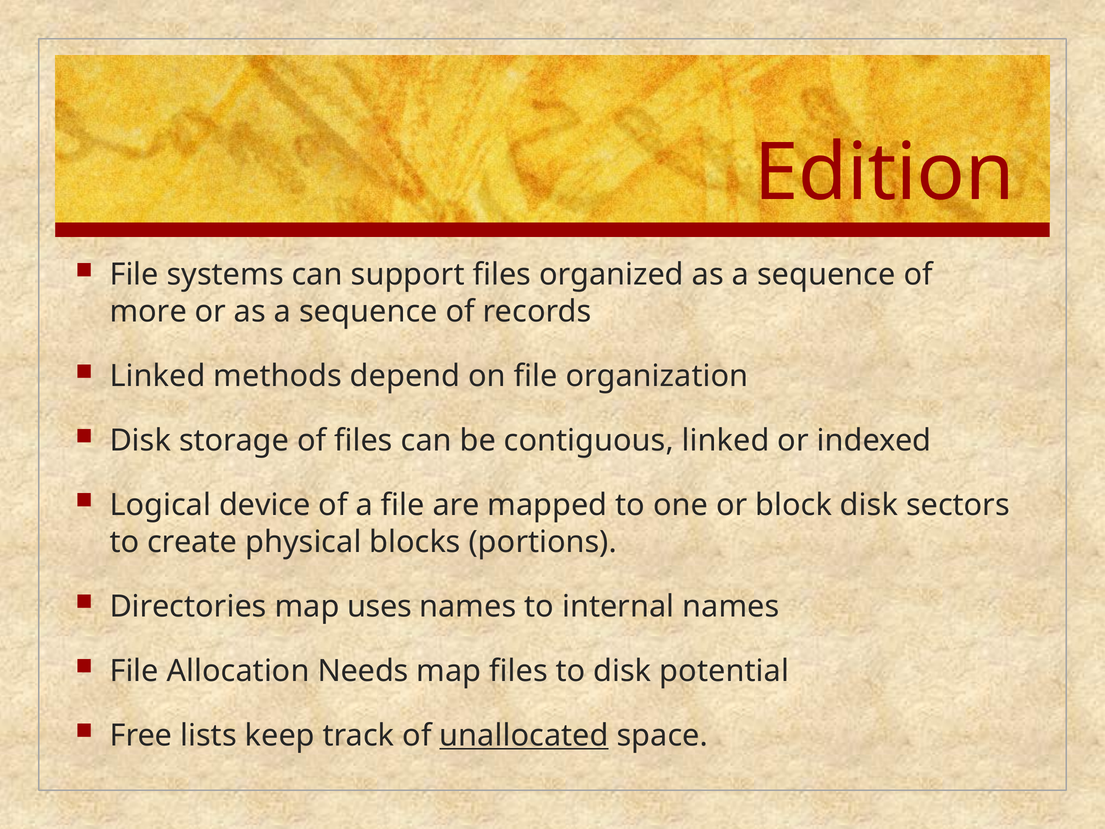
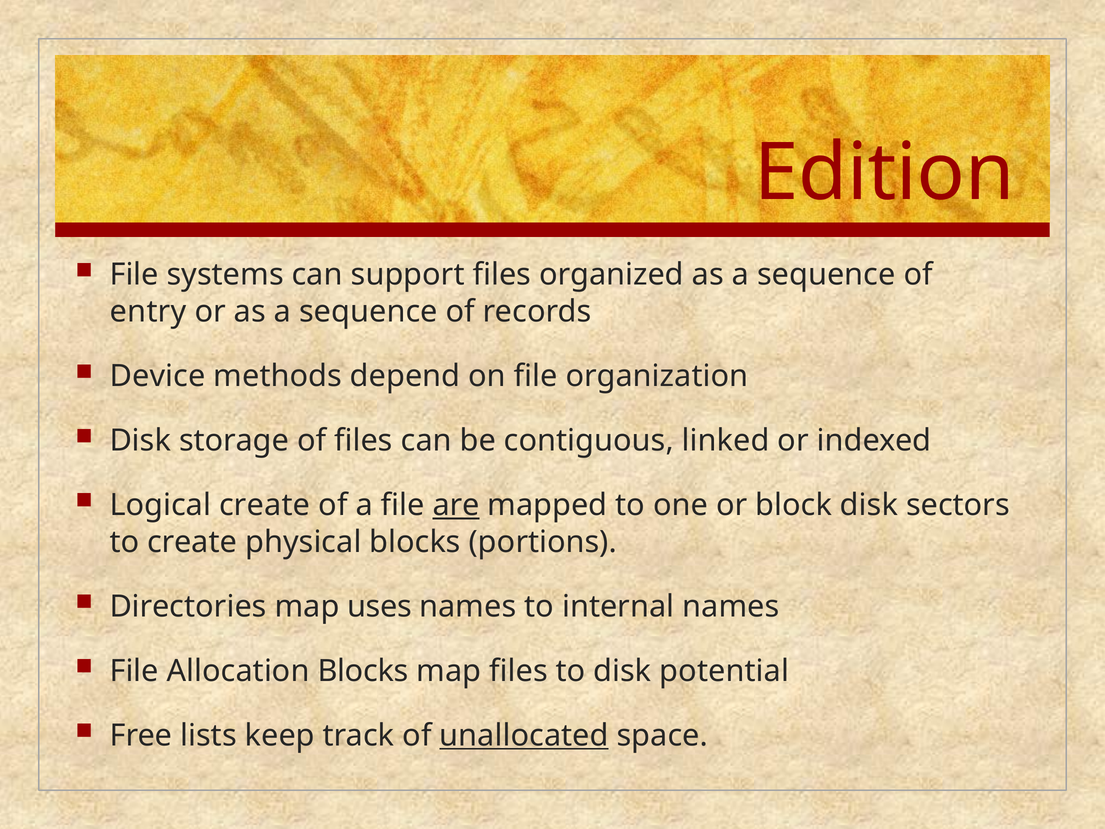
more: more -> entry (148, 312)
Linked: Linked -> Device (158, 376)
Logical device: device -> create (265, 505)
are underline: none -> present (456, 505)
Allocation Needs: Needs -> Blocks (363, 671)
